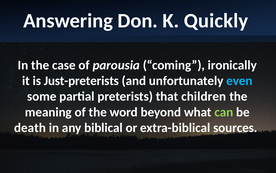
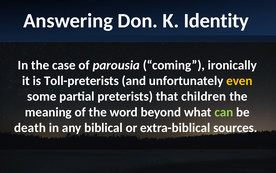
Quickly: Quickly -> Identity (216, 21)
Just-preterists: Just-preterists -> Toll-preterists (81, 81)
even colour: light blue -> yellow (239, 81)
